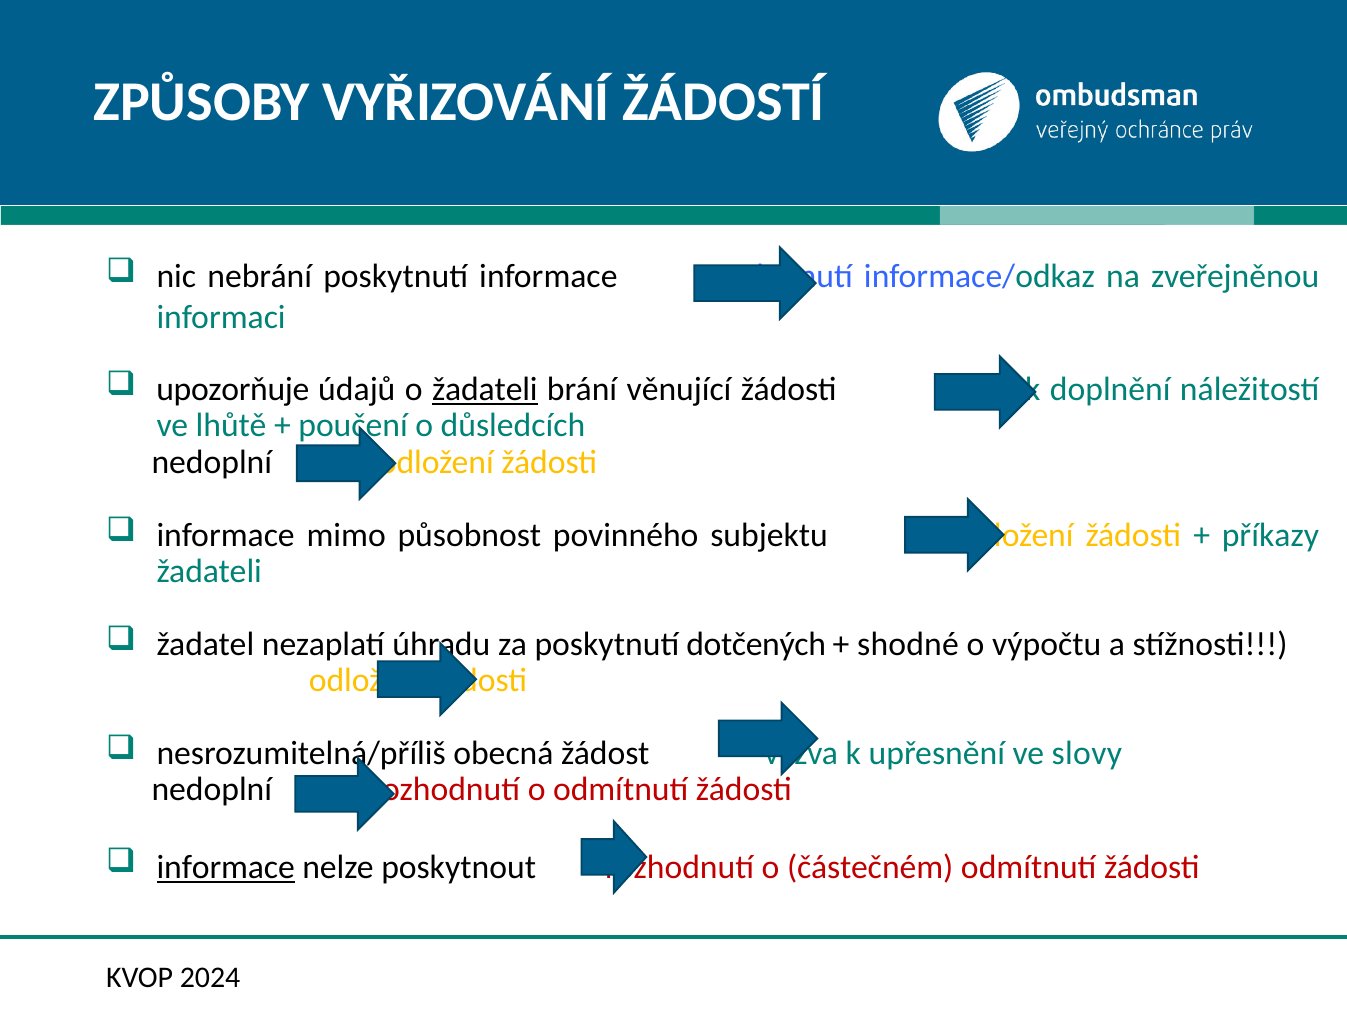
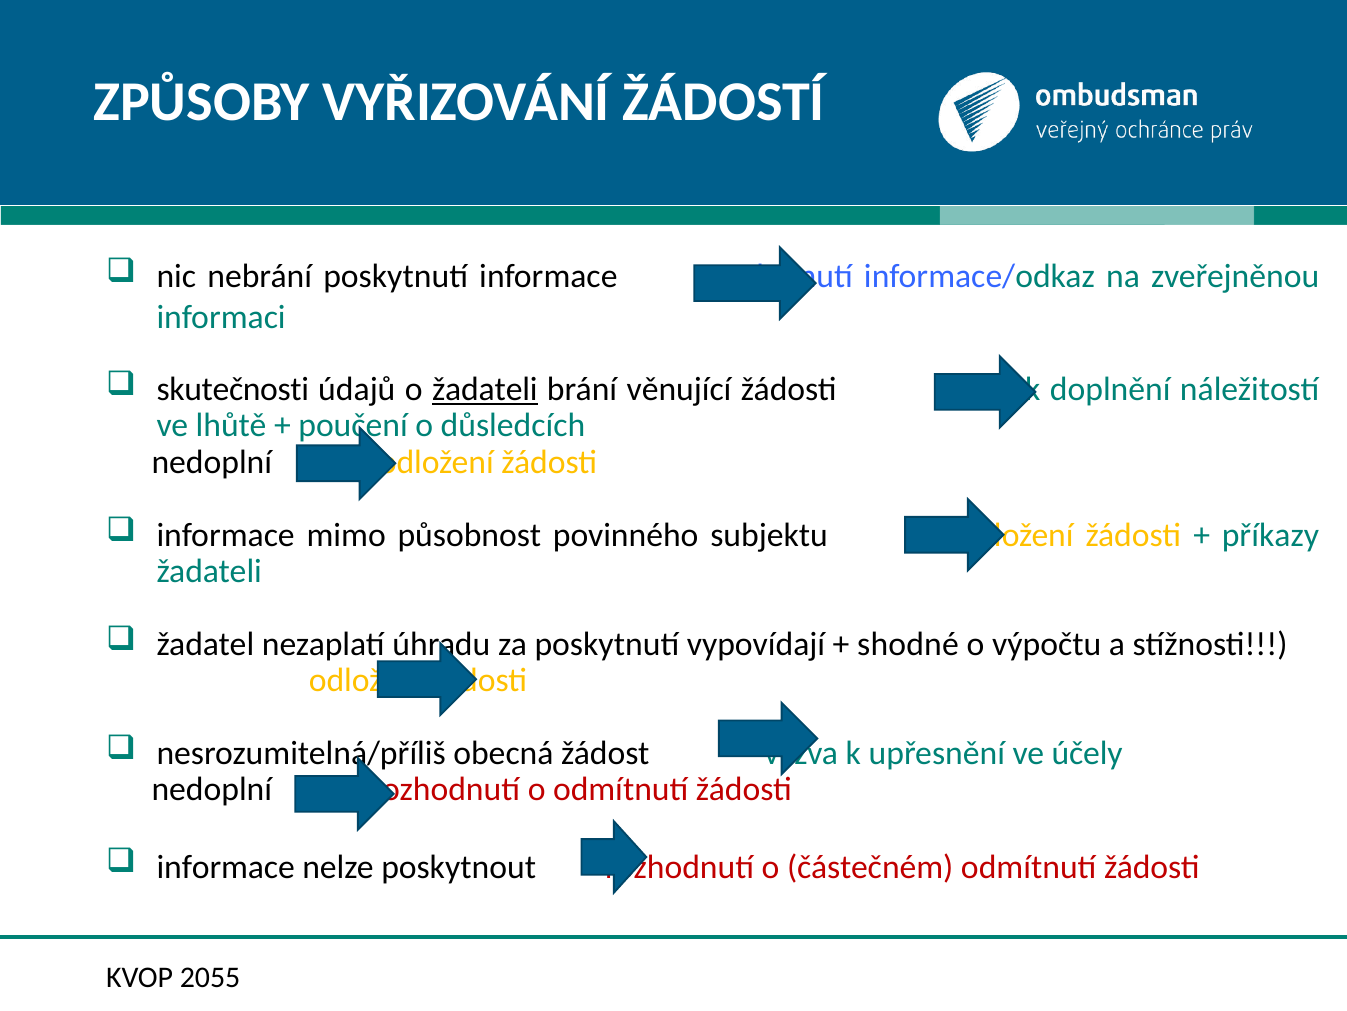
upozorňuje: upozorňuje -> skutečnosti (233, 389)
dotčených: dotčených -> vypovídají (756, 644)
slovy: slovy -> účely (1087, 753)
informace underline: present -> none (226, 866)
2024: 2024 -> 2055 (210, 977)
